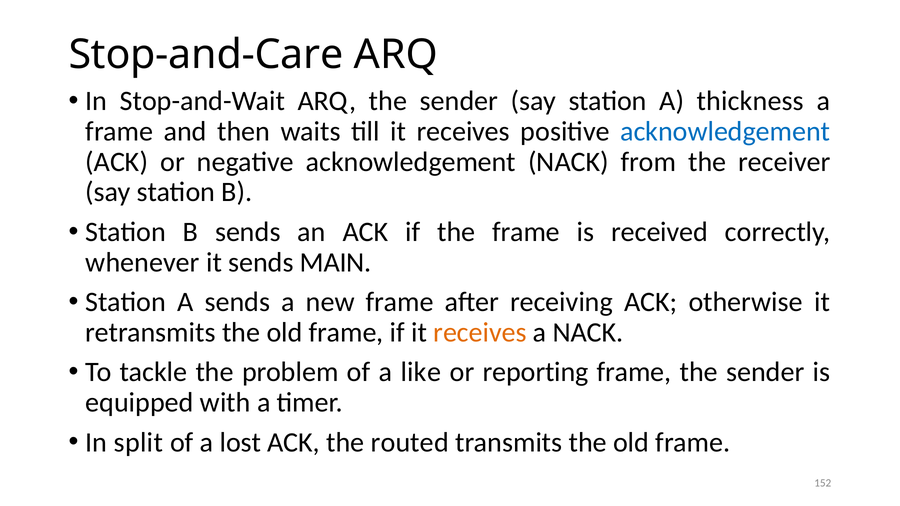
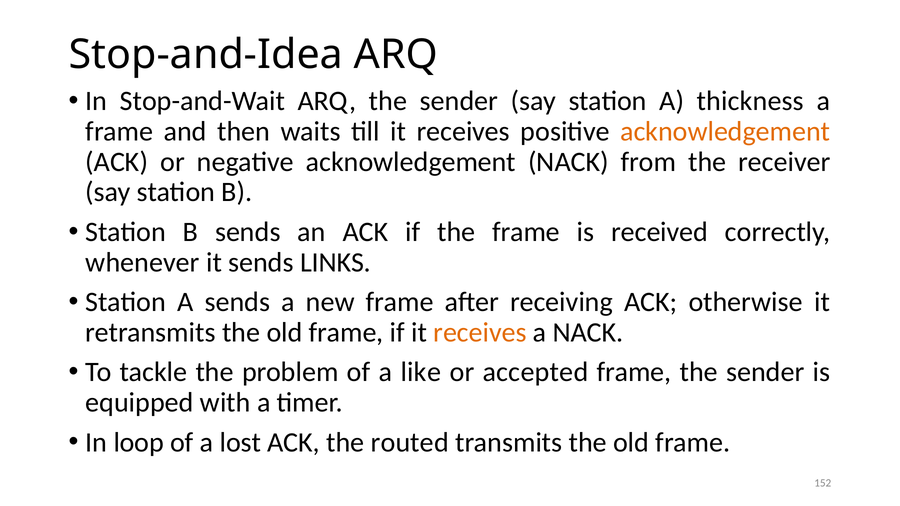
Stop-and-Care: Stop-and-Care -> Stop-and-Idea (206, 55)
acknowledgement colour: blue -> orange (725, 132)
MAIN: MAIN -> LINKS (336, 262)
reporting: reporting -> accepted (535, 372)
split: split -> loop (139, 442)
